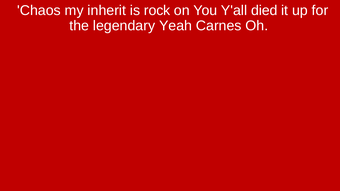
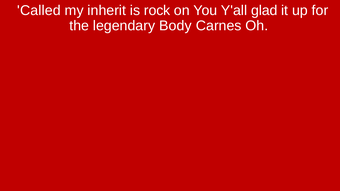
Chaos: Chaos -> Called (39, 11)
died: died -> glad (264, 11)
Yeah: Yeah -> Body (175, 26)
